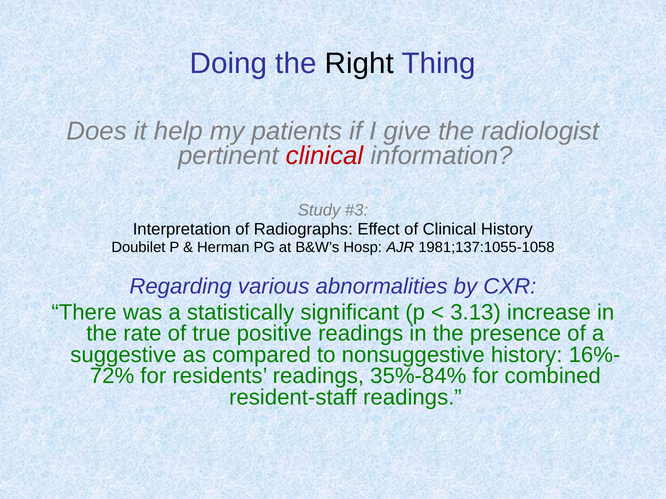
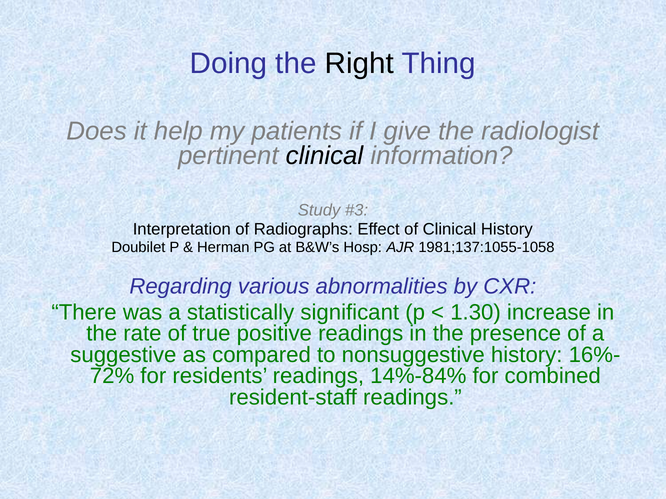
clinical colour: red -> black (324, 156)
3.13: 3.13 -> 1.30 (476, 313)
35%-84%: 35%-84% -> 14%-84% (418, 377)
